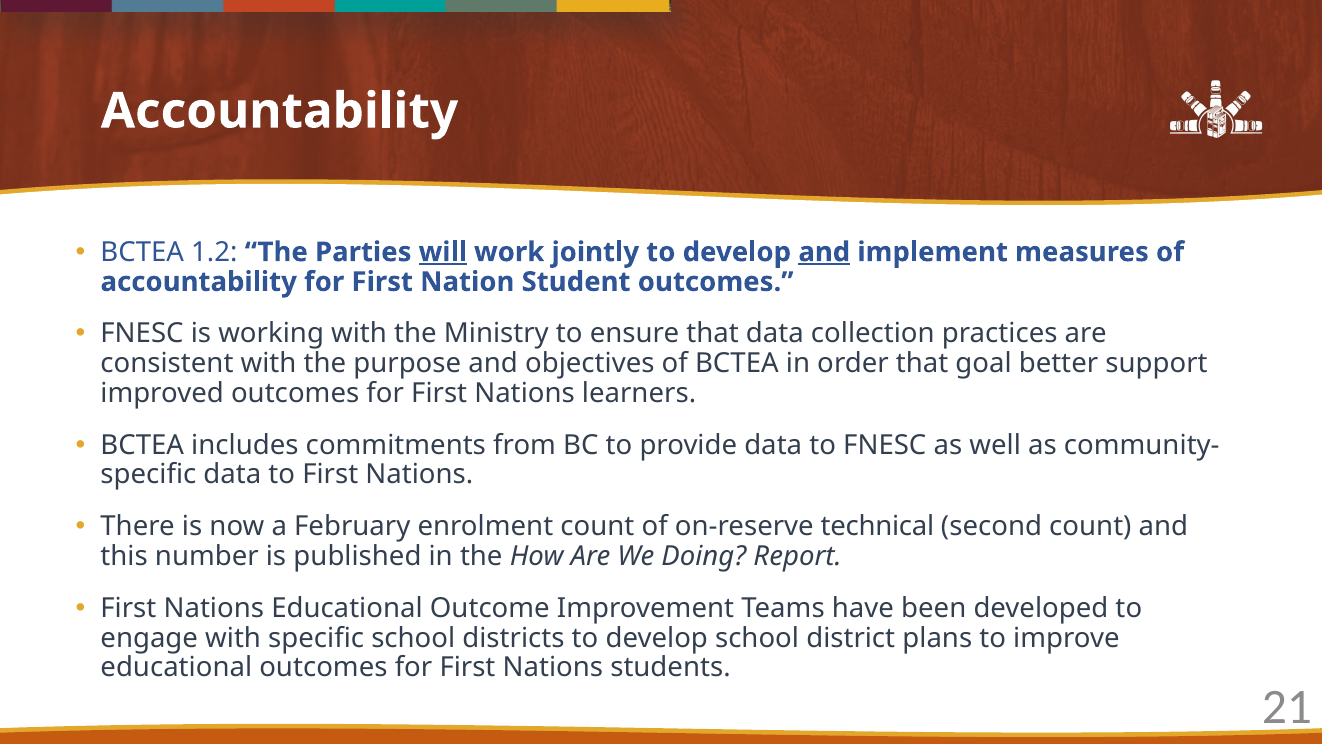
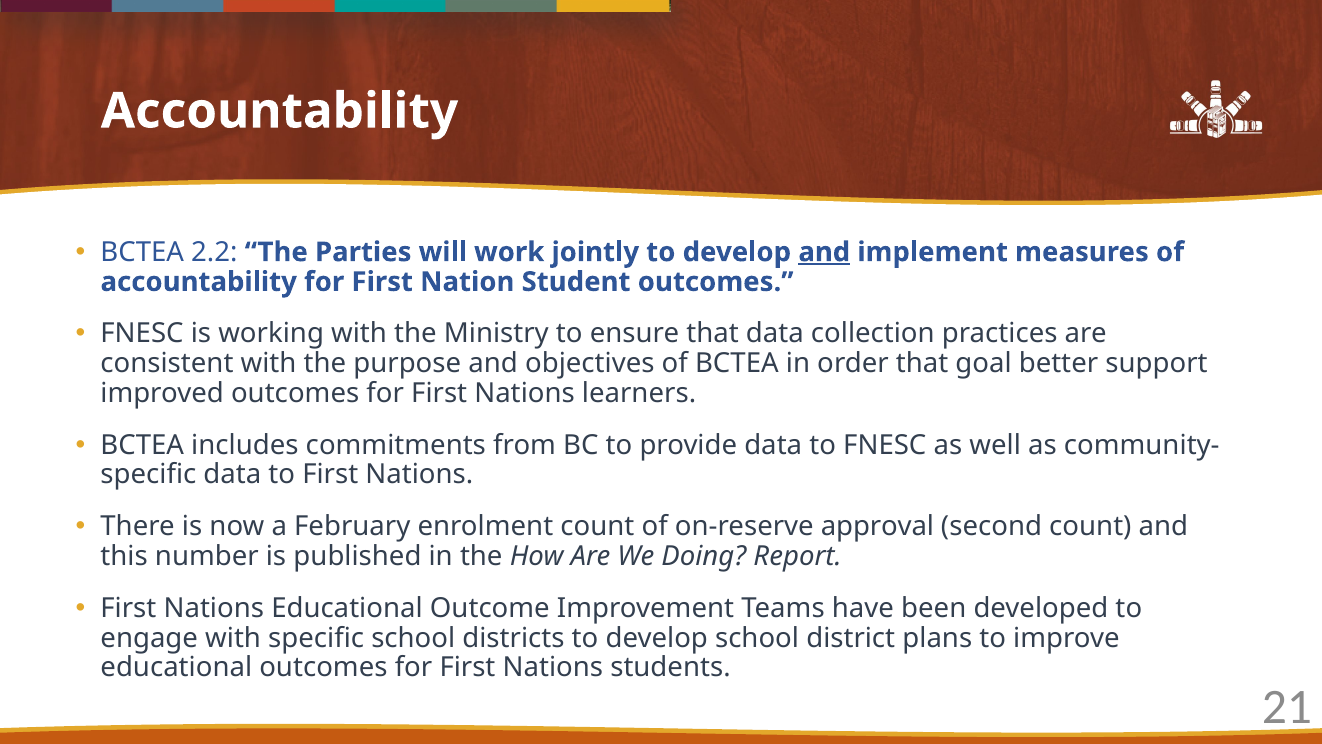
1.2: 1.2 -> 2.2 (214, 252)
will underline: present -> none (443, 252)
technical: technical -> approval (877, 526)
